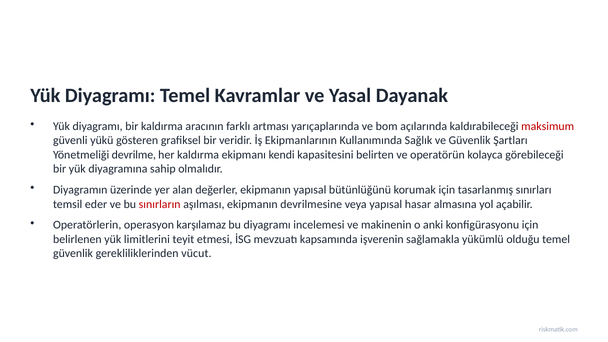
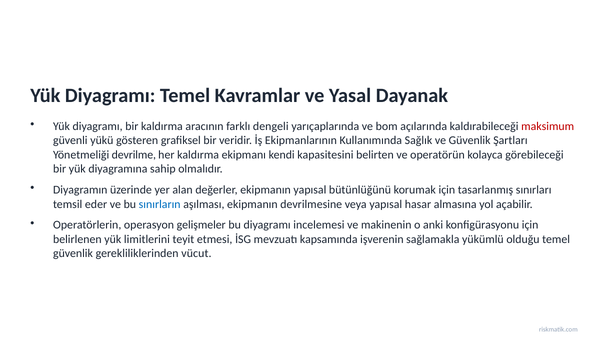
artması: artması -> dengeli (271, 126)
sınırların colour: red -> blue (160, 204)
karşılamaz: karşılamaz -> gelişmeler (201, 225)
